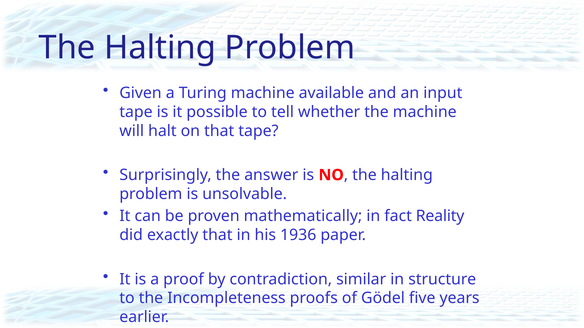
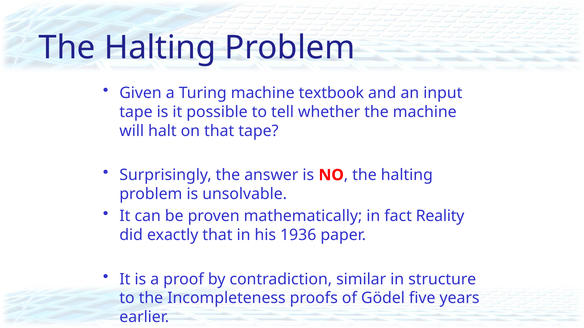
available: available -> textbook (331, 93)
